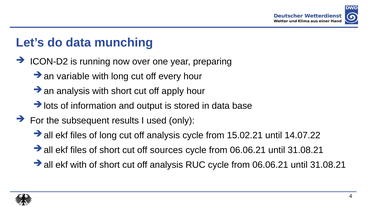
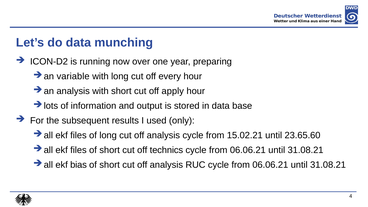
14.07.22: 14.07.22 -> 23.65.60 (303, 135)
sources: sources -> technics (166, 150)
ekf with: with -> bias (79, 165)
